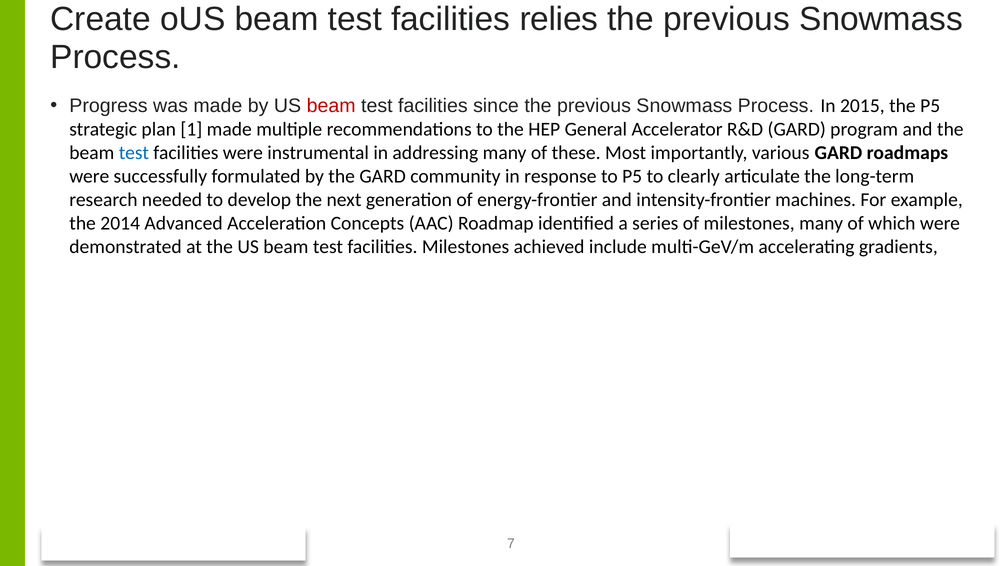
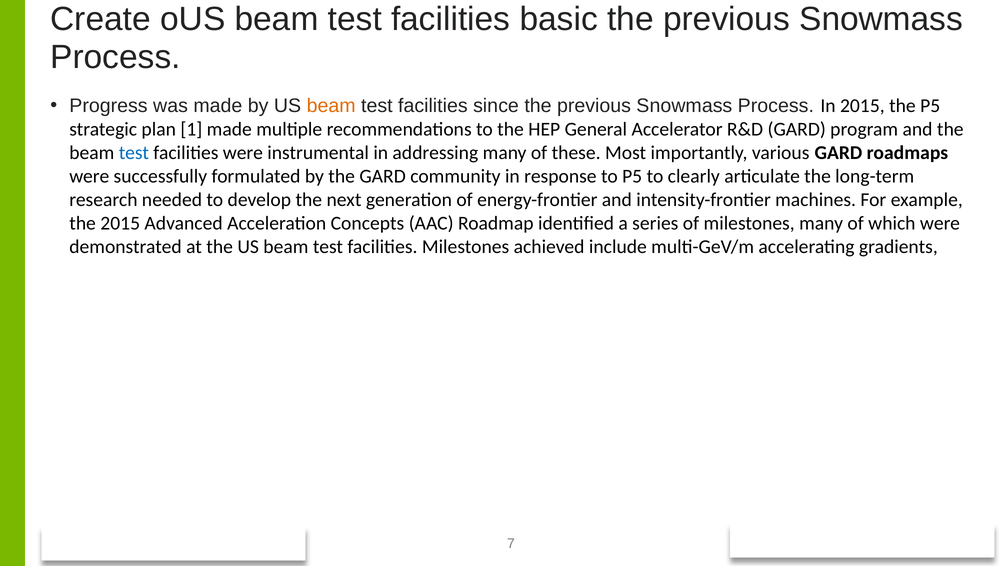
relies: relies -> basic (559, 19)
beam colour: red -> orange (331, 106)
the 2014: 2014 -> 2015 (120, 223)
